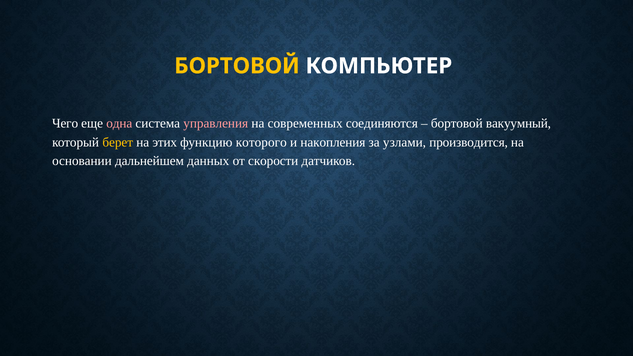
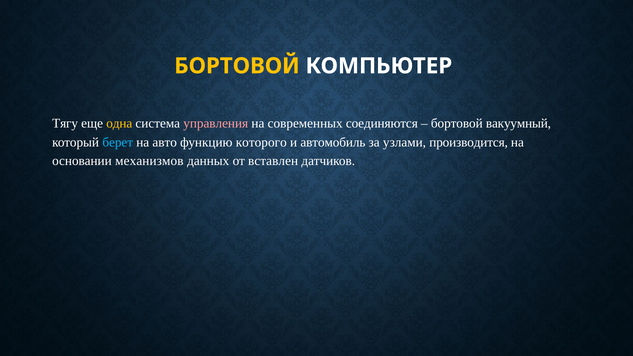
Чего: Чего -> Тягу (65, 123)
одна colour: pink -> yellow (119, 123)
берет colour: yellow -> light blue (118, 142)
этих: этих -> авто (165, 142)
накопления: накопления -> автомобиль (333, 142)
дальнейшем: дальнейшем -> механизмов (149, 161)
скорости: скорости -> вставлен (273, 161)
